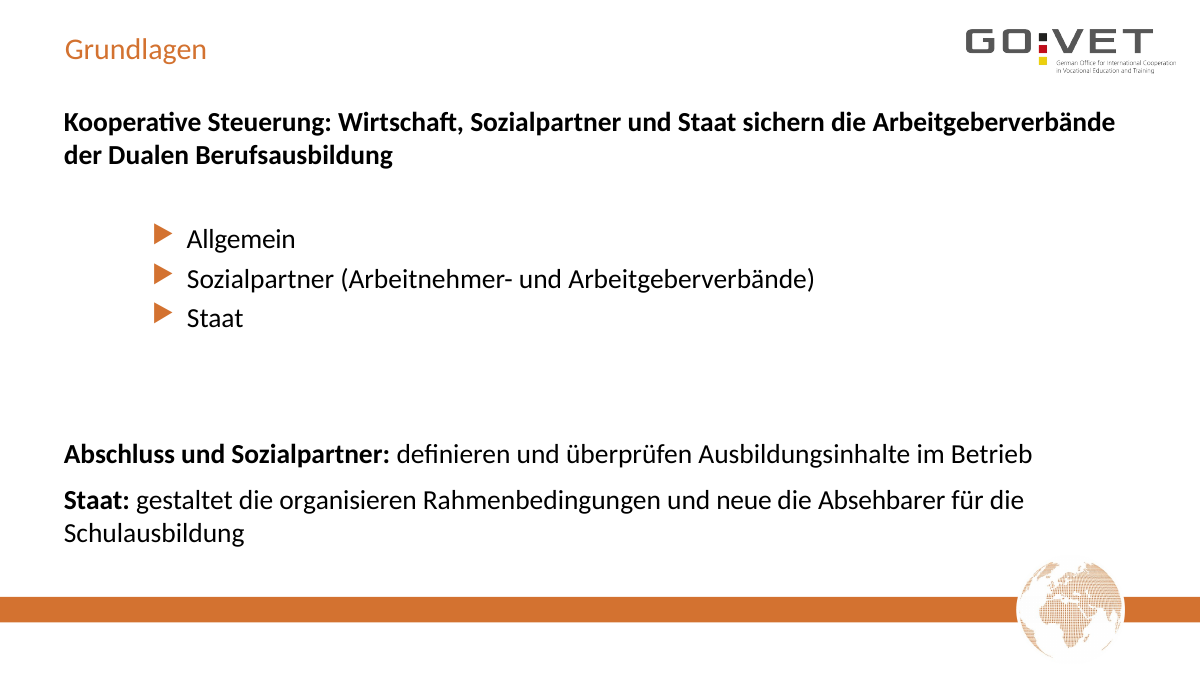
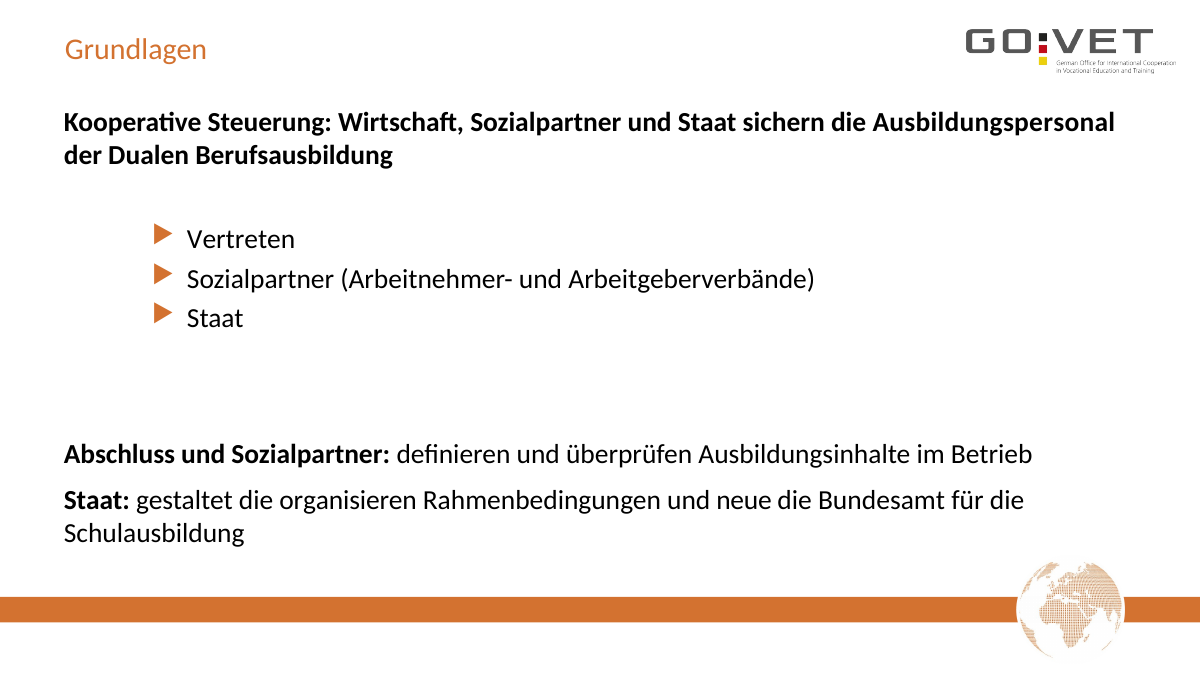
die Arbeitgeberverbände: Arbeitgeberverbände -> Ausbildungspersonal (994, 122)
Allgemein: Allgemein -> Vertreten (241, 240)
Absehbarer: Absehbarer -> Bundesamt (882, 500)
